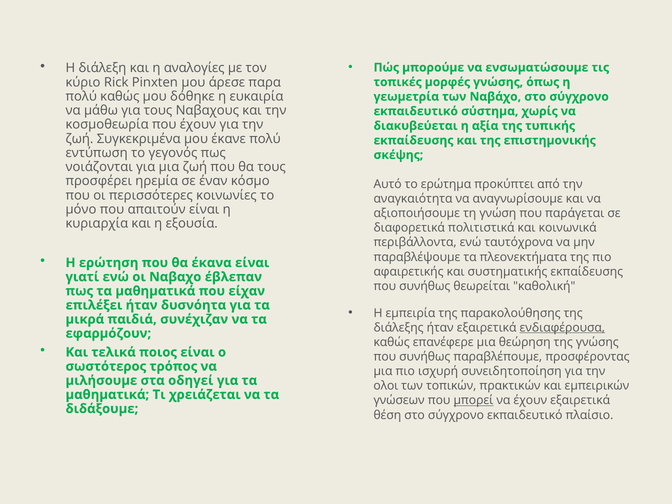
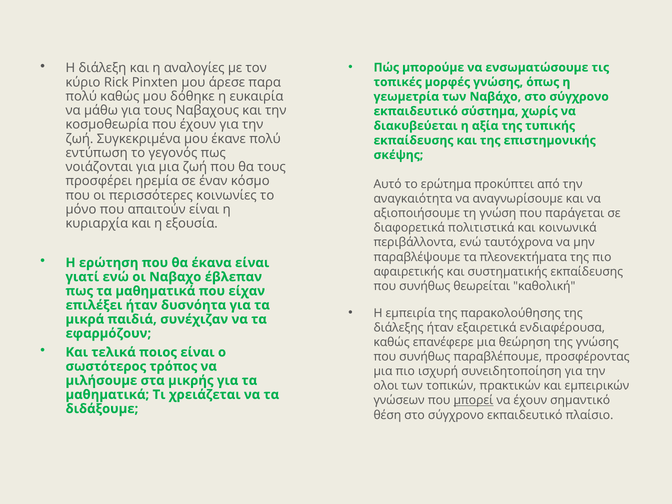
ενδιαφέρουσα underline: present -> none (562, 328)
οδηγεί: οδηγεί -> μικρής (191, 380)
έχουν εξαιρετικά: εξαιρετικά -> σημαντικό (580, 400)
